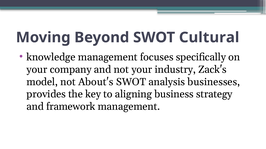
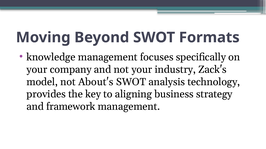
Cultural: Cultural -> Formats (209, 38)
businesses: businesses -> technology (214, 82)
